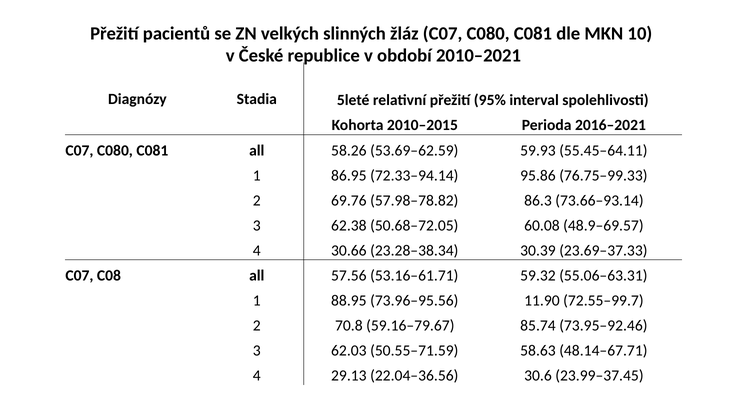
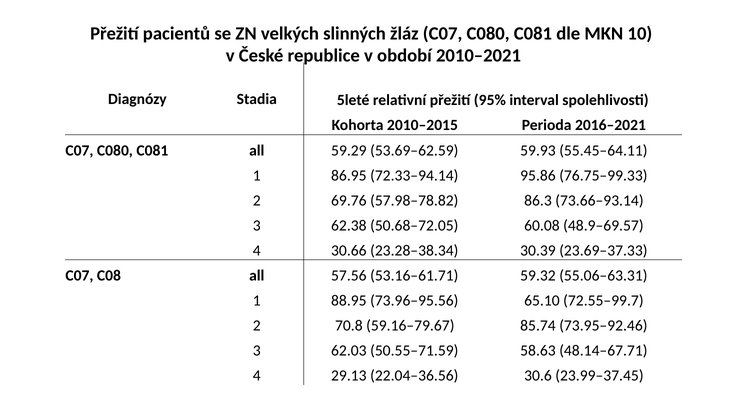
58.26: 58.26 -> 59.29 (349, 150)
11.90: 11.90 -> 65.10 (542, 301)
